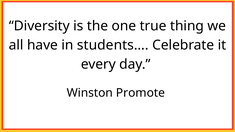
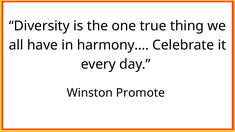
students…: students… -> harmony… (113, 45)
